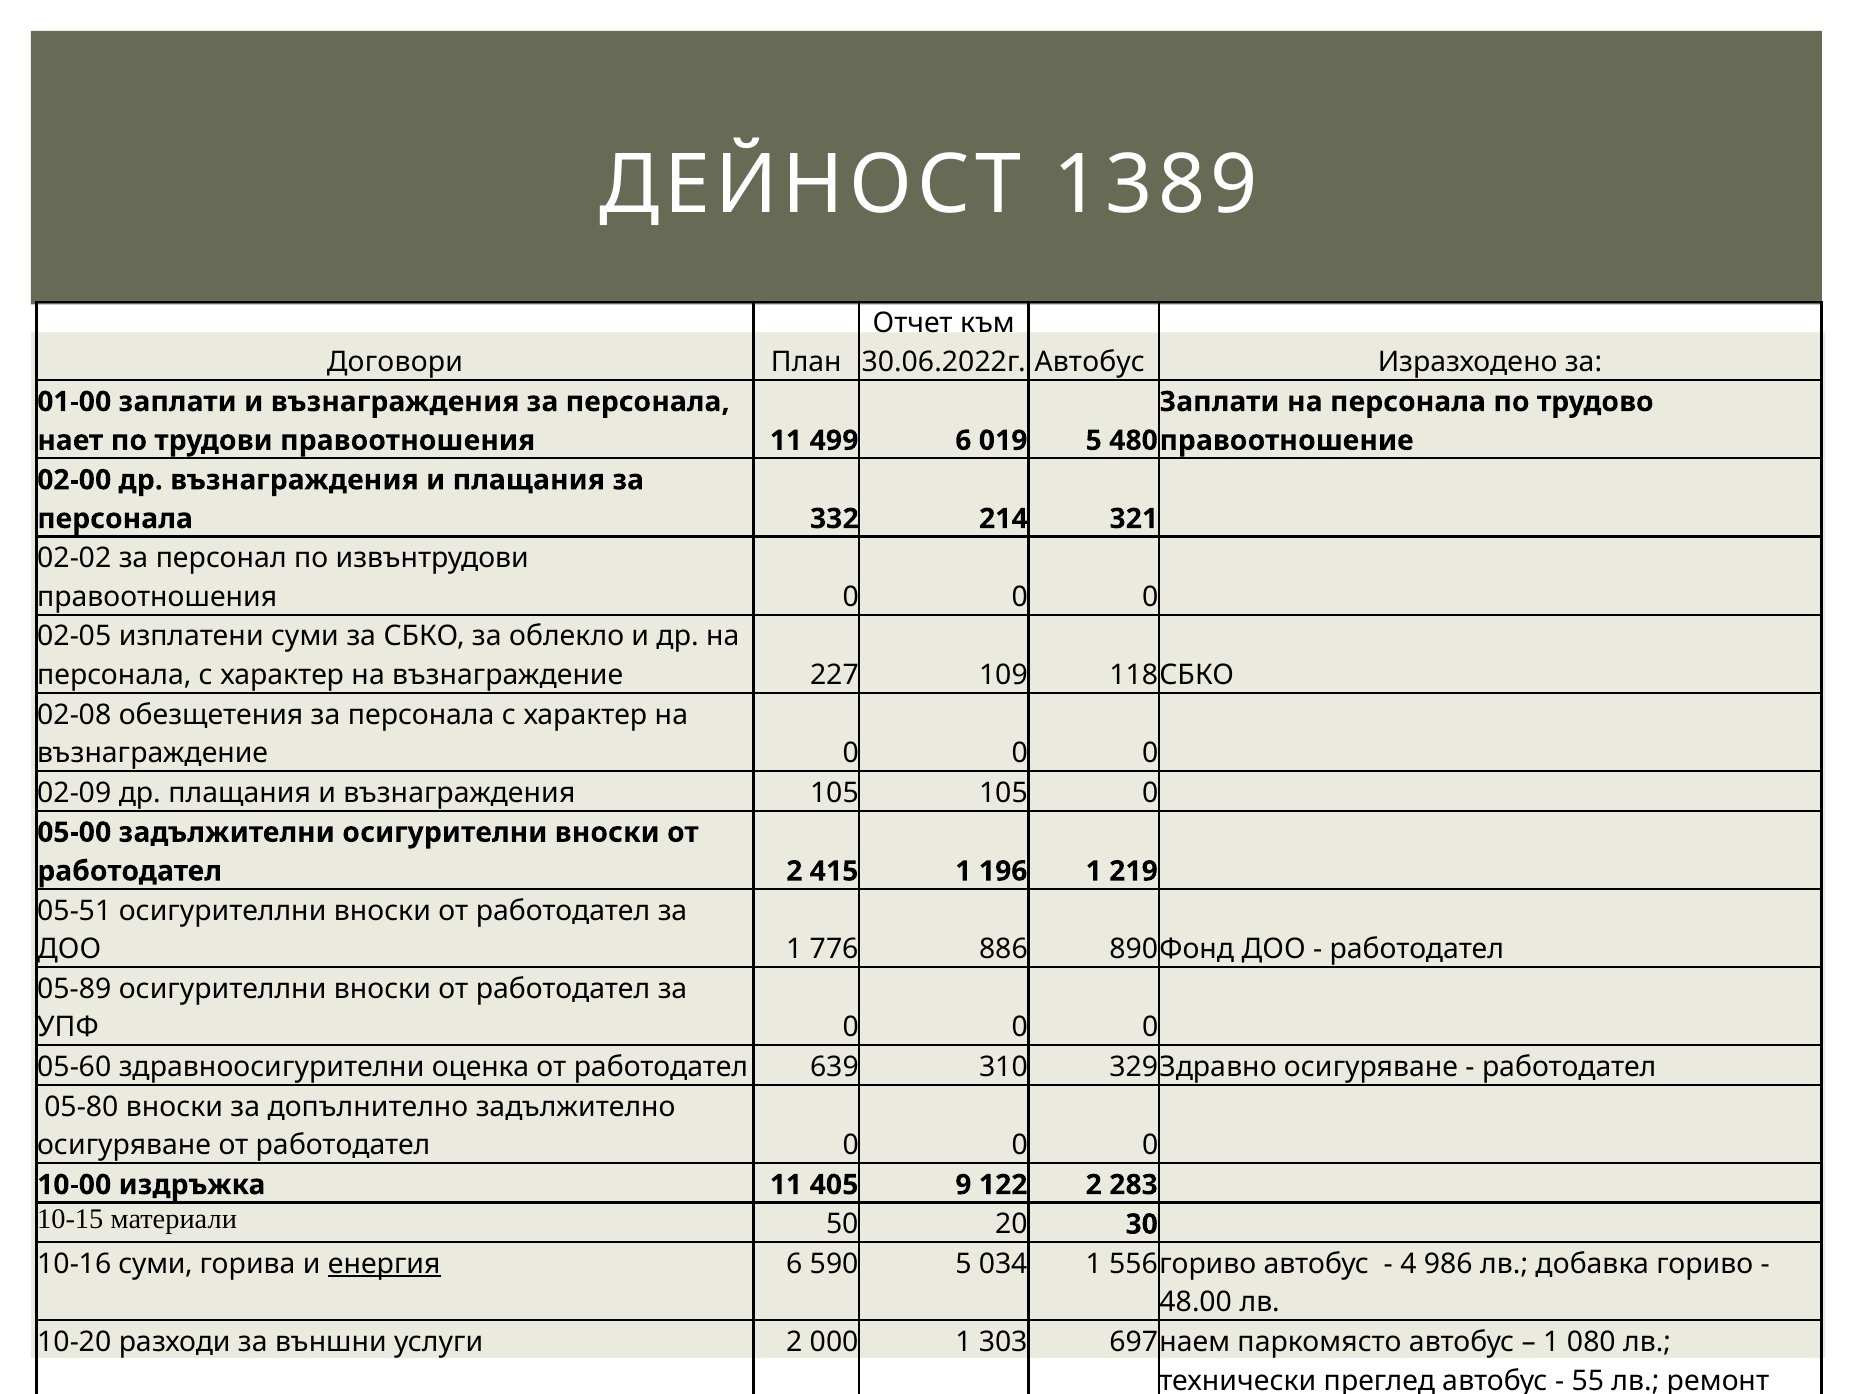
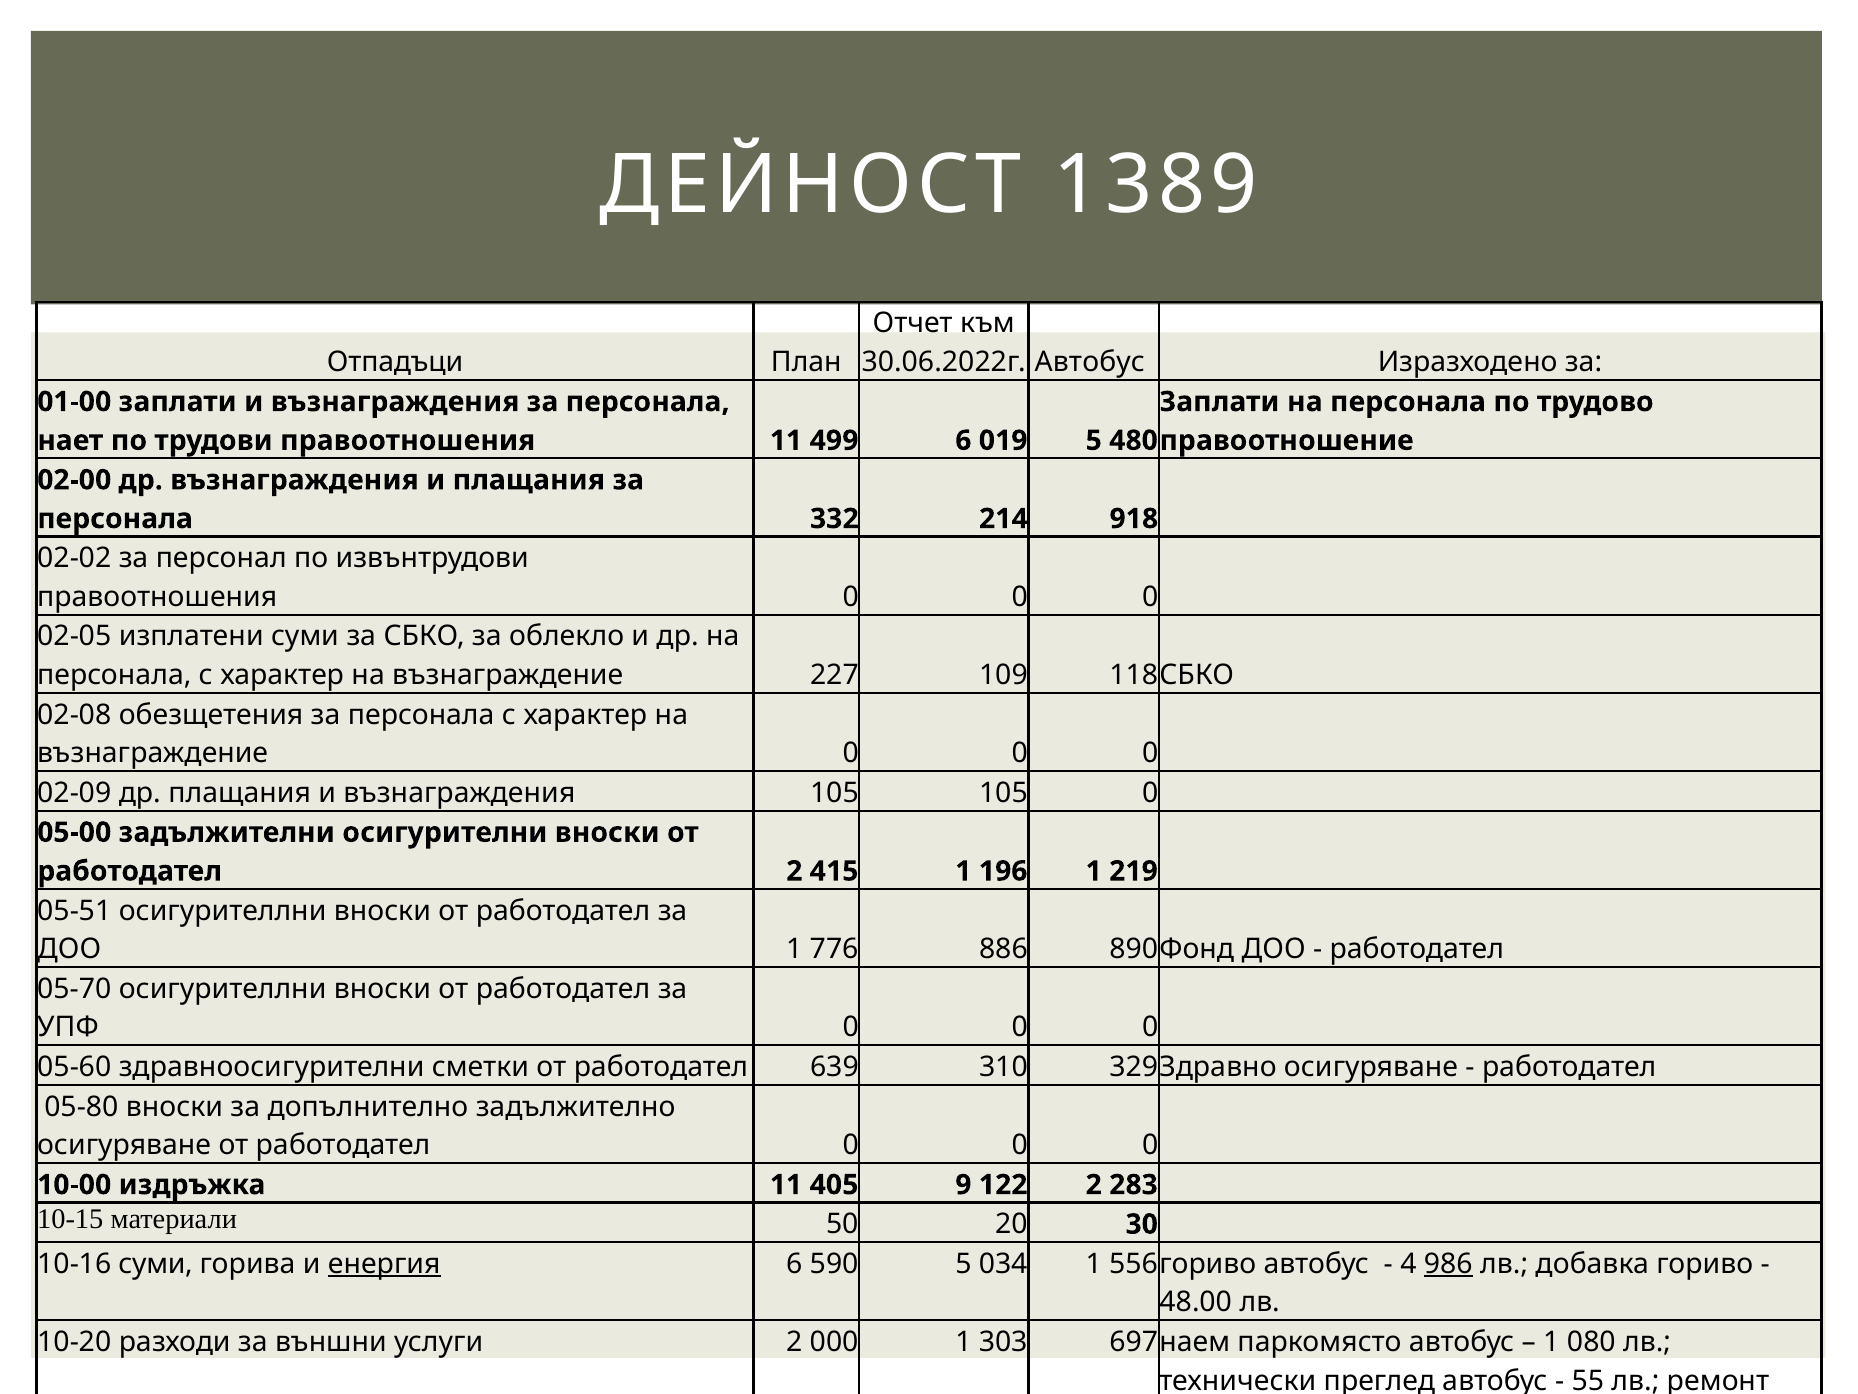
Договори: Договори -> Отпадъци (395, 362)
321: 321 -> 918 (1134, 519)
05-89: 05-89 -> 05-70 (74, 989)
оценка: оценка -> сметки (480, 1067)
986 underline: none -> present (1448, 1263)
